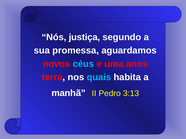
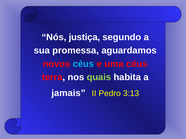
uma anos: anos -> céus (137, 64)
quais colour: light blue -> light green (99, 77)
manhã: manhã -> jamais (68, 93)
